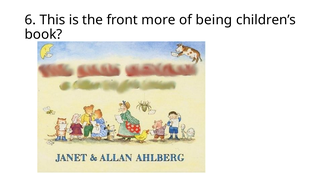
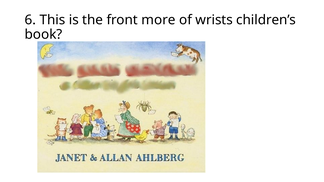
being: being -> wrists (214, 20)
